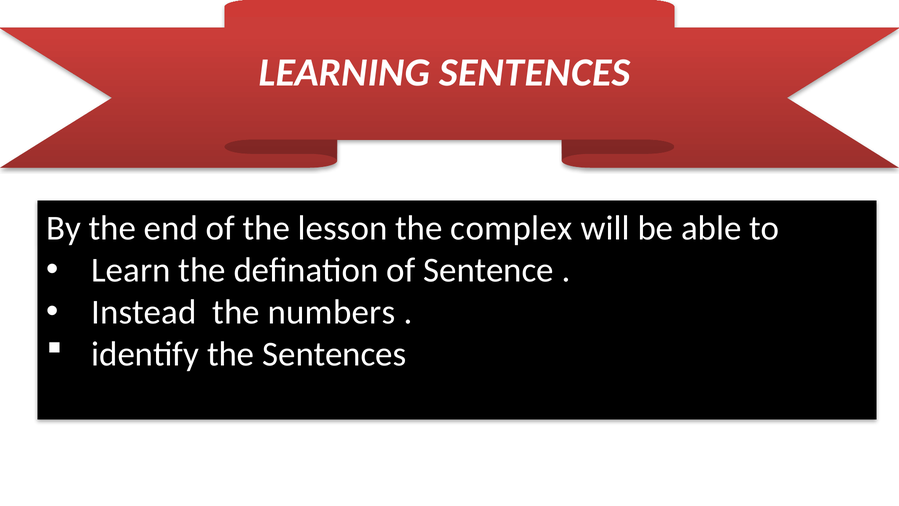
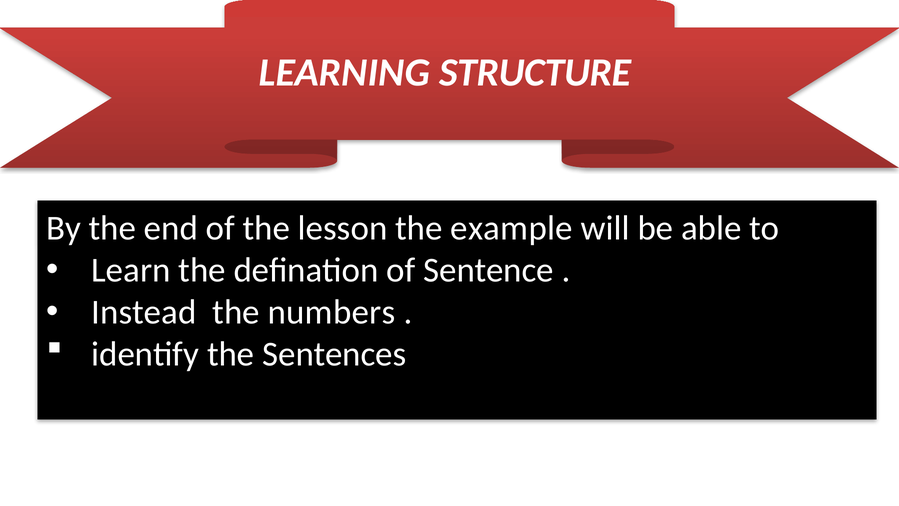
LEARNING SENTENCES: SENTENCES -> STRUCTURE (535, 73)
complex: complex -> example (512, 228)
